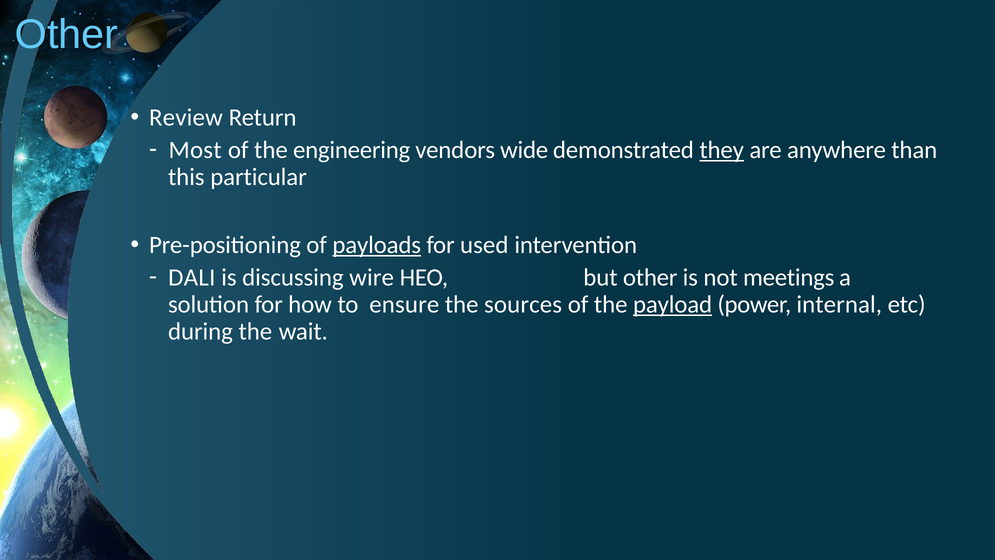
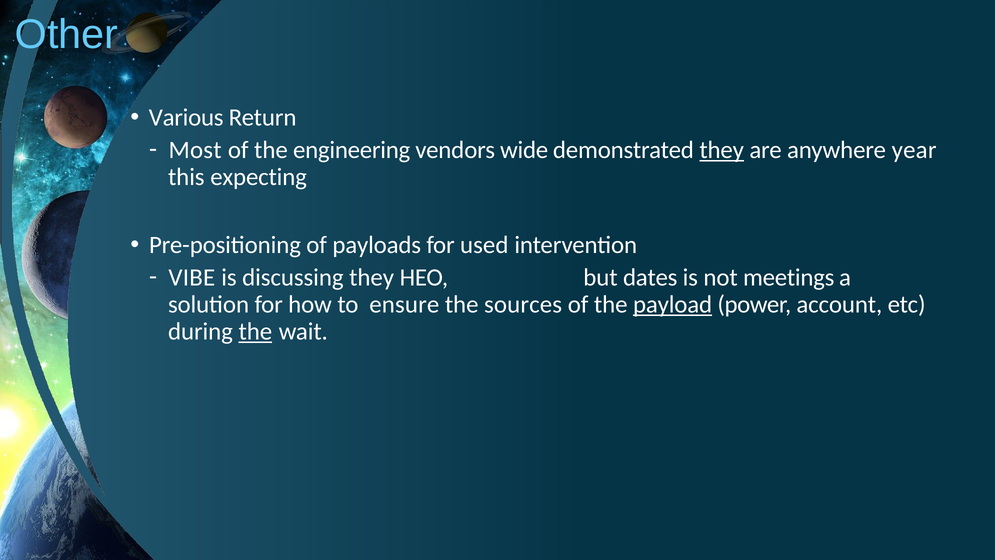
Review: Review -> Various (186, 118)
than: than -> year (914, 150)
particular: particular -> expecting (259, 177)
payloads underline: present -> none (377, 245)
DALI: DALI -> VIBE (192, 277)
discussing wire: wire -> they (372, 277)
but other: other -> dates (650, 277)
internal: internal -> account (839, 304)
the underline: none -> present (255, 331)
